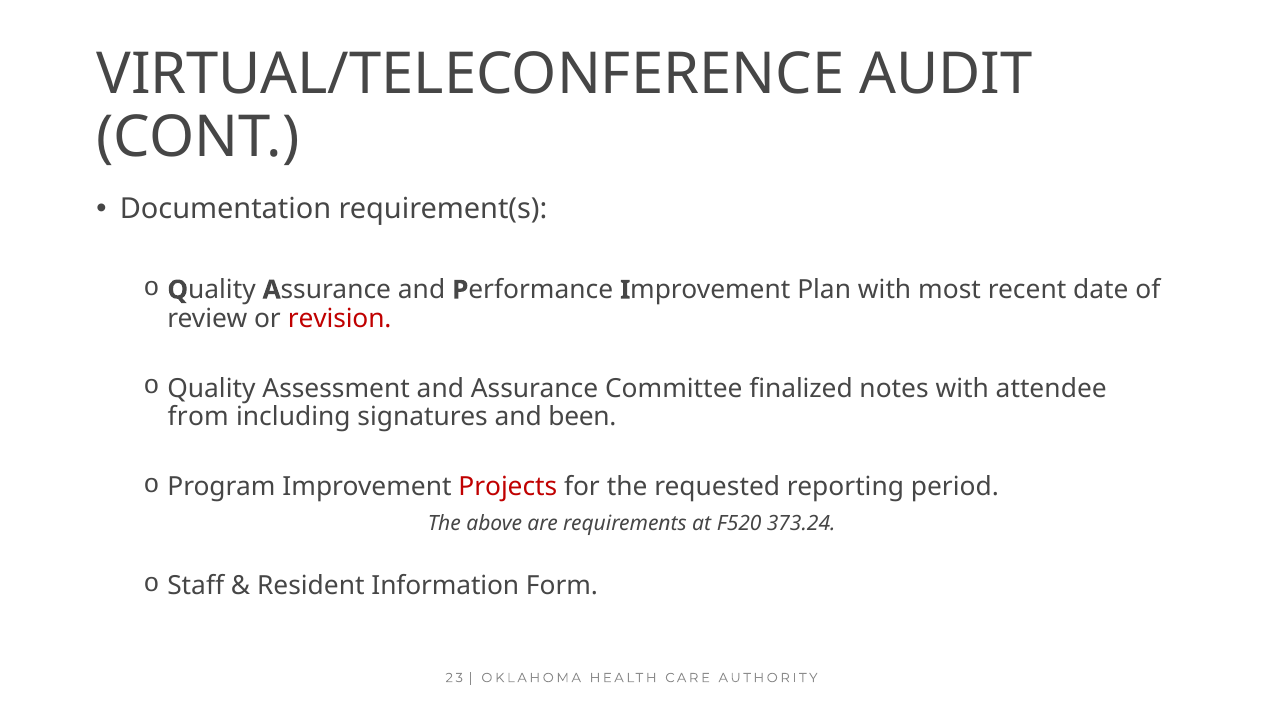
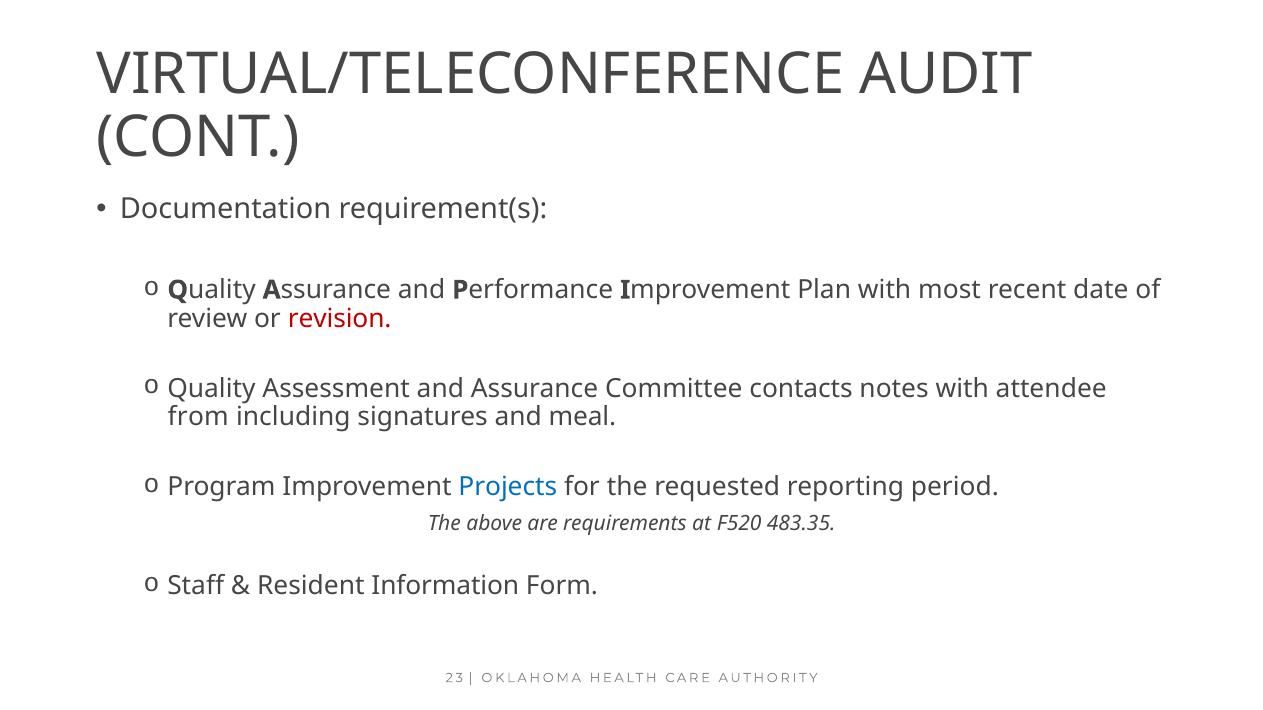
finalized: finalized -> contacts (801, 389)
been: been -> meal (582, 417)
Projects colour: red -> blue (508, 487)
373.24: 373.24 -> 483.35 (801, 524)
